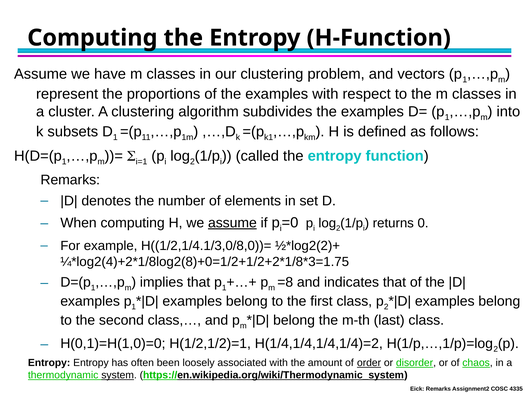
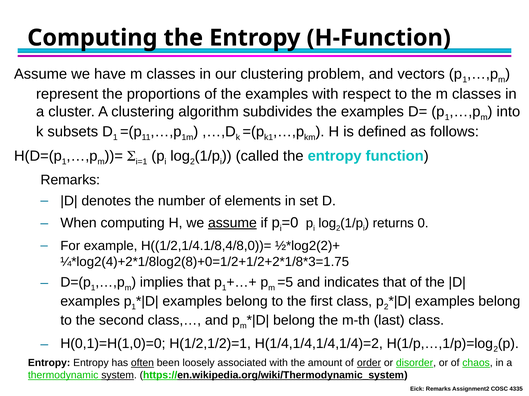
H((1/2,1/4.1/3,0/8,0))=: H((1/2,1/4.1/3,0/8,0))= -> H((1/2,1/4.1/8,4/8,0))= (206, 246)
=8: =8 -> =5 (285, 283)
often underline: none -> present (142, 364)
